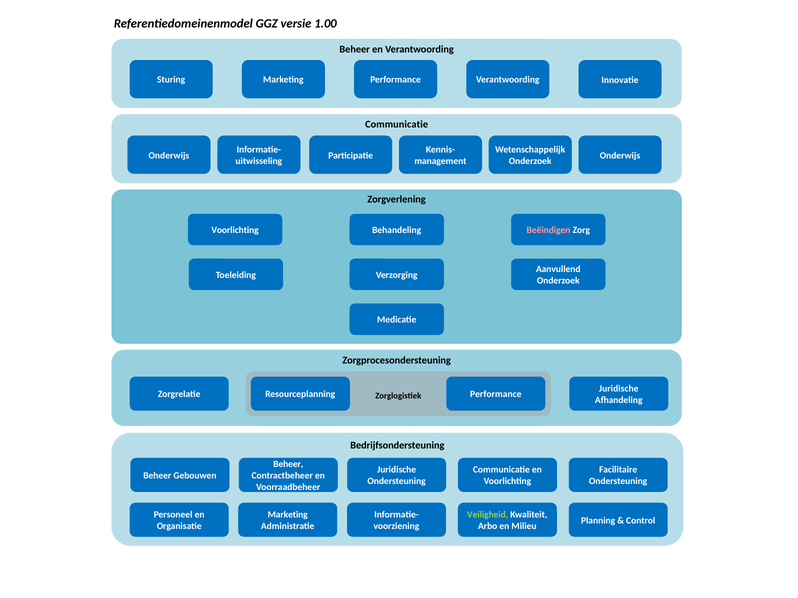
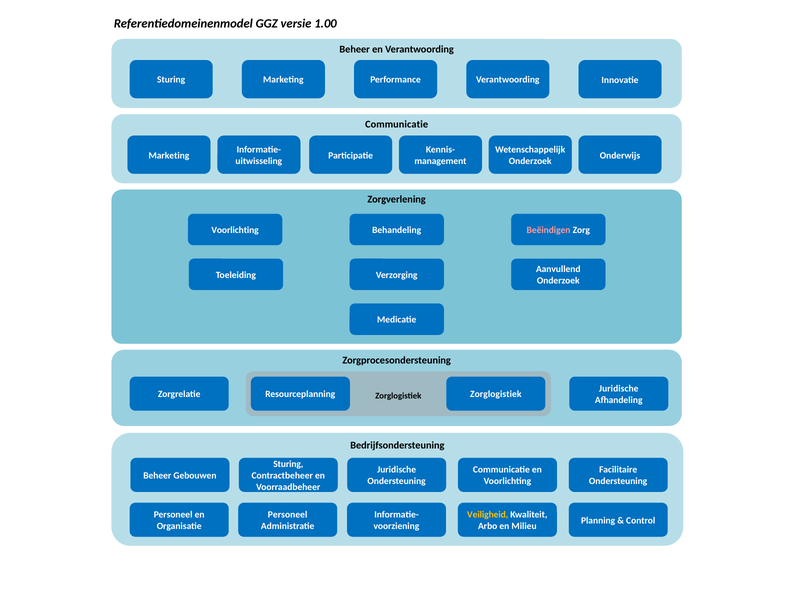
Onderwijs: Onderwijs -> Marketing (169, 156)
Resourceplanning Performance: Performance -> Zorglogistiek (496, 395)
Beheer: Beheer -> Sturing (288, 465)
Marketing: Marketing -> Personeel (288, 515)
Veiligheid colour: light green -> yellow (488, 515)
